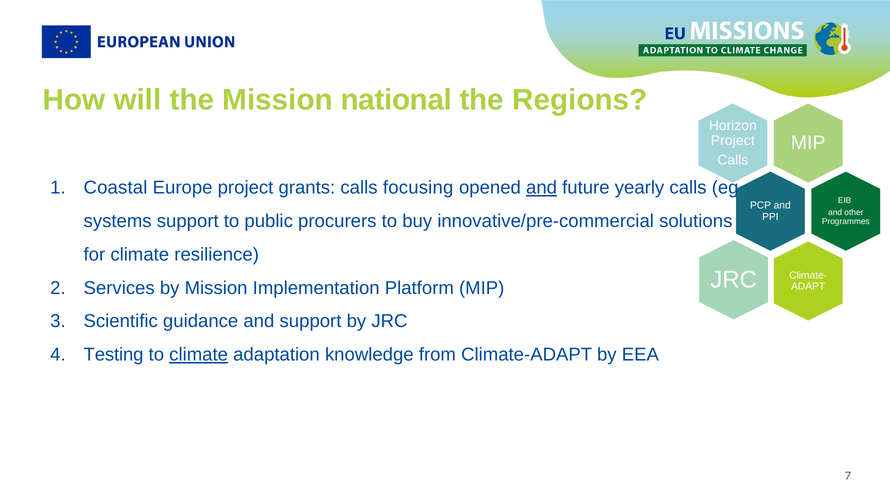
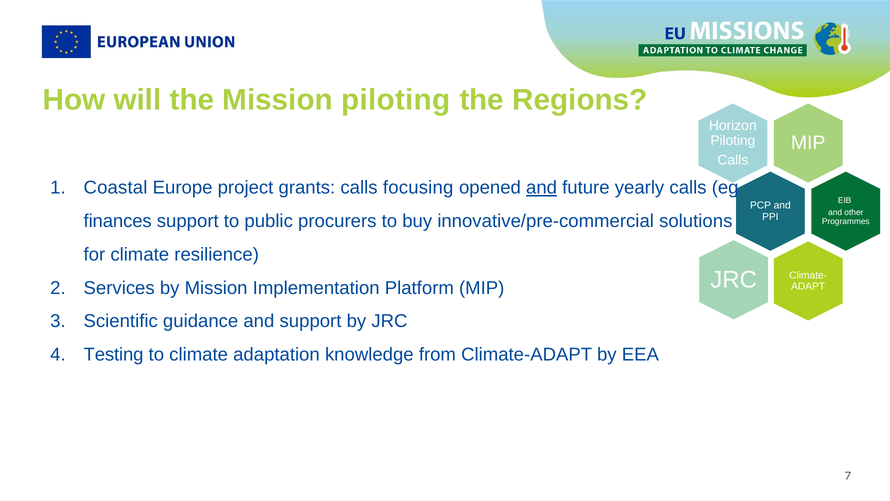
Mission national: national -> piloting (396, 100)
Project: Project -> Piloting (733, 140)
systems: systems -> finances (118, 221)
climate underline: present -> none (199, 354)
